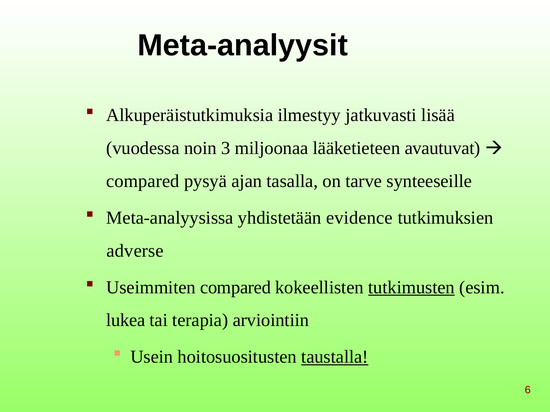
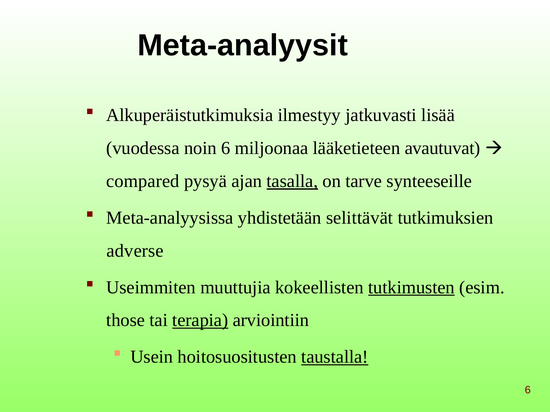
noin 3: 3 -> 6 (226, 148)
tasalla underline: none -> present (292, 181)
evidence: evidence -> selittävät (360, 218)
Useimmiten compared: compared -> muuttujia (235, 288)
lukea: lukea -> those (126, 321)
terapia underline: none -> present (200, 321)
